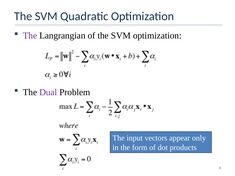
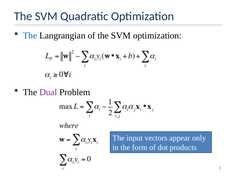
The colour: purple -> blue (30, 36)
